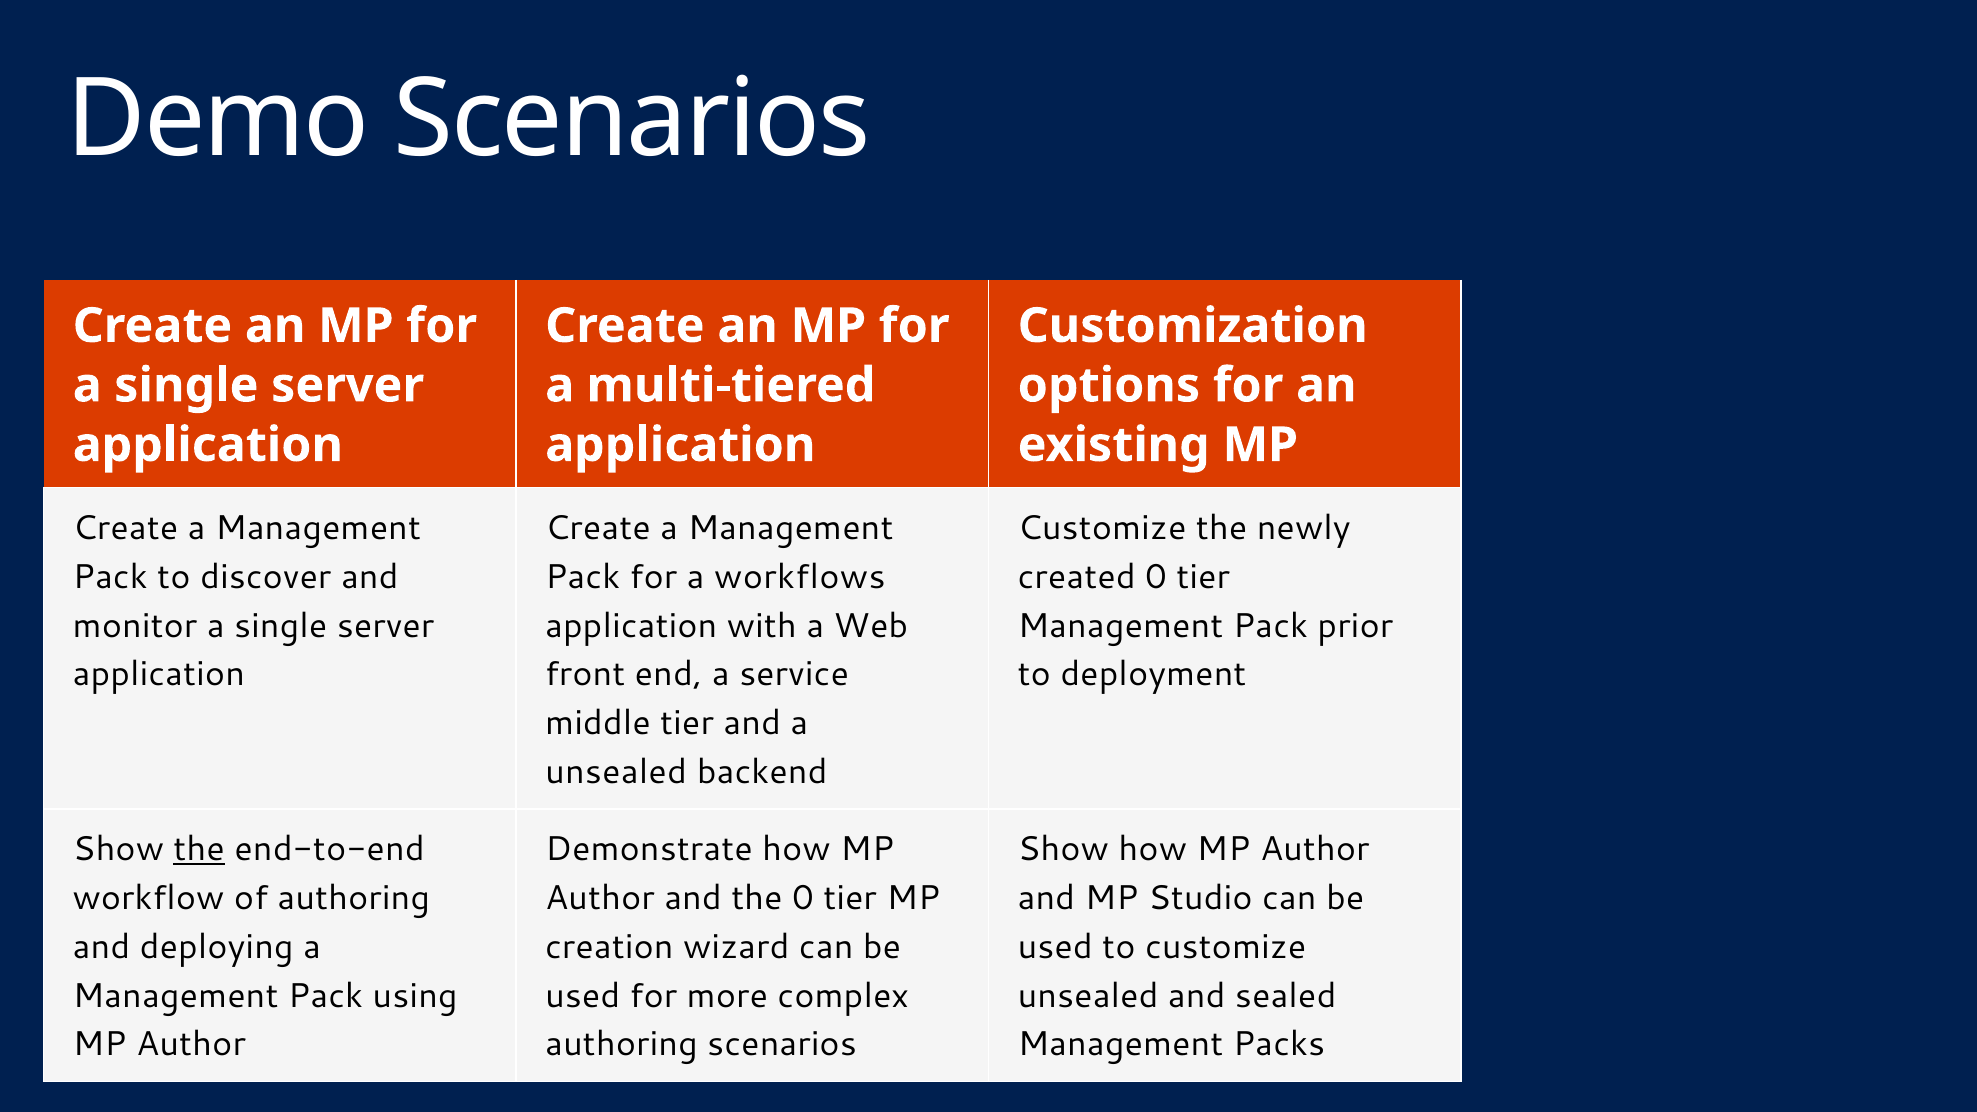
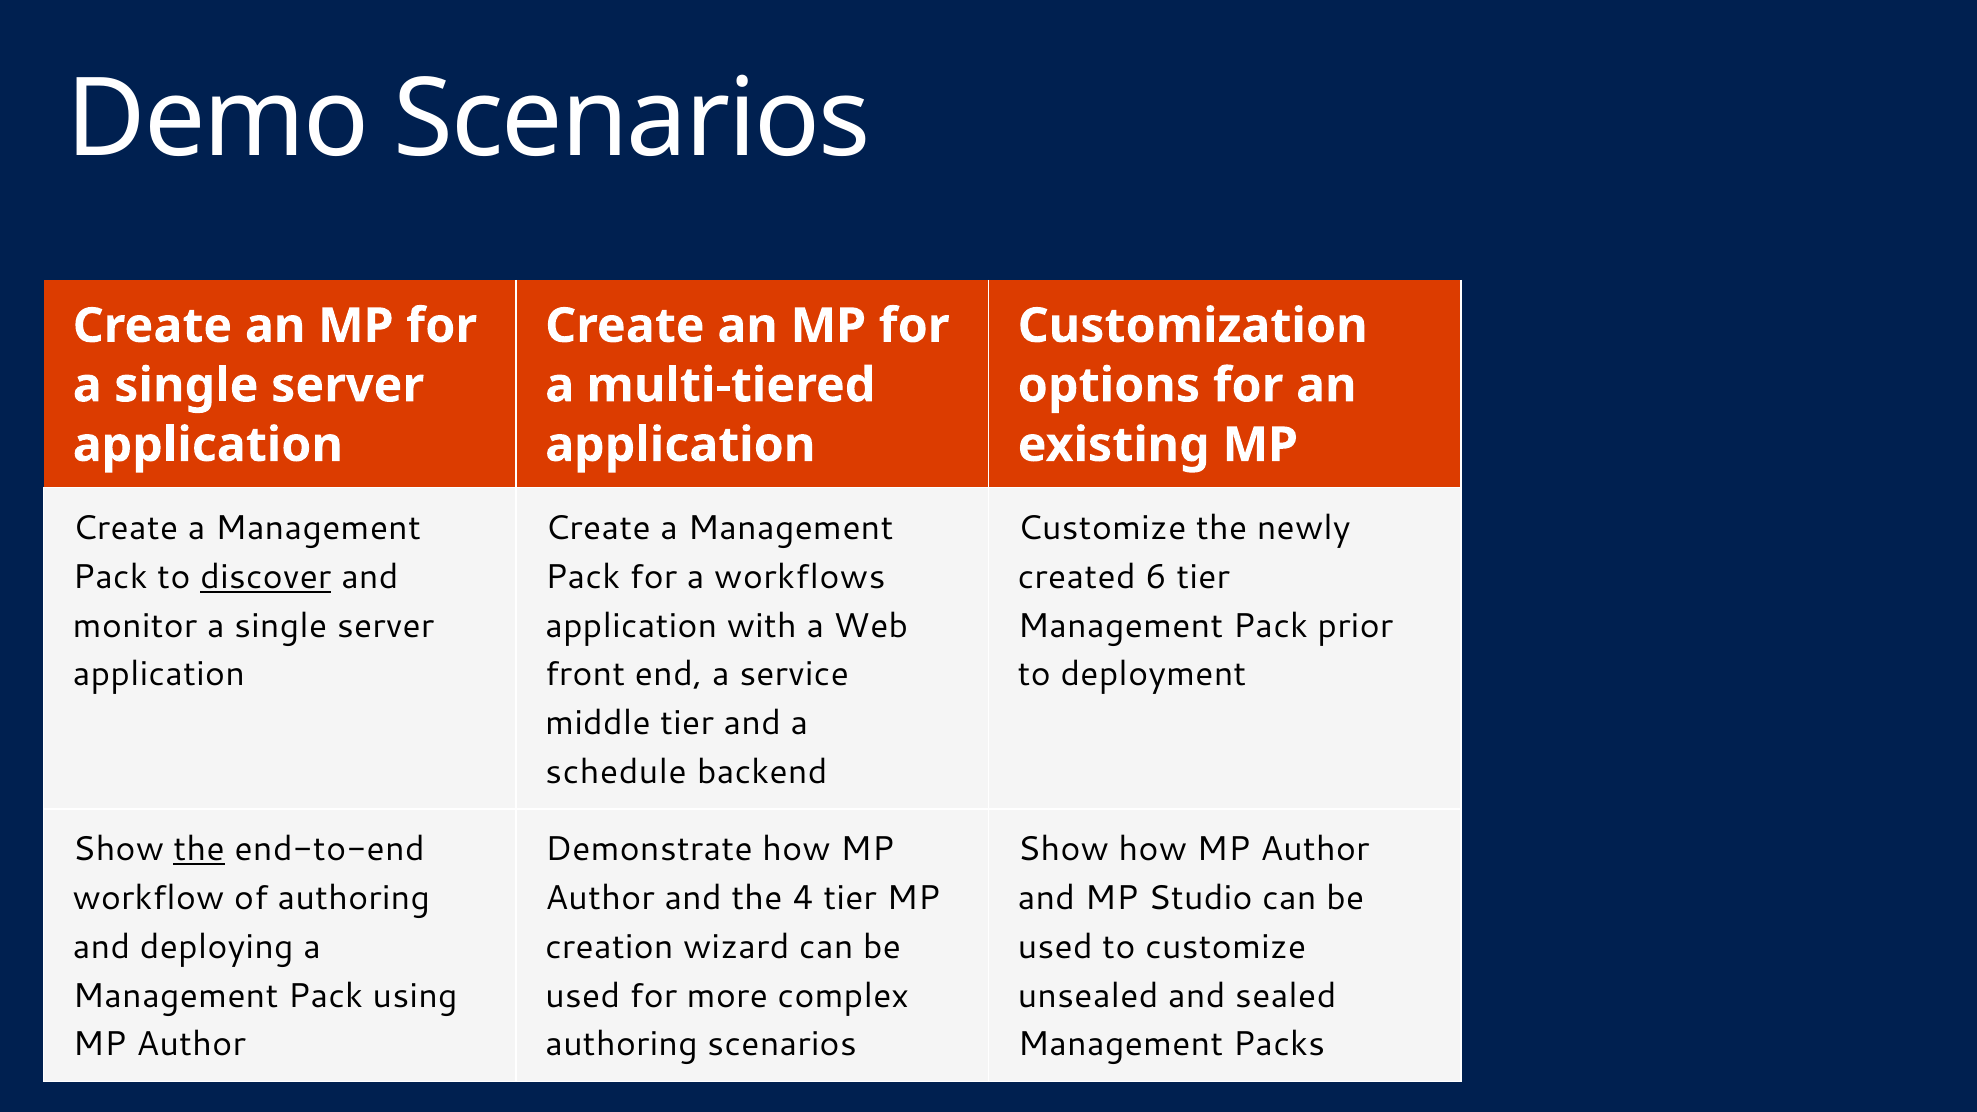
discover underline: none -> present (266, 577)
created 0: 0 -> 6 (1156, 577)
unsealed: unsealed -> schedule (616, 772)
the 0: 0 -> 4 (803, 898)
